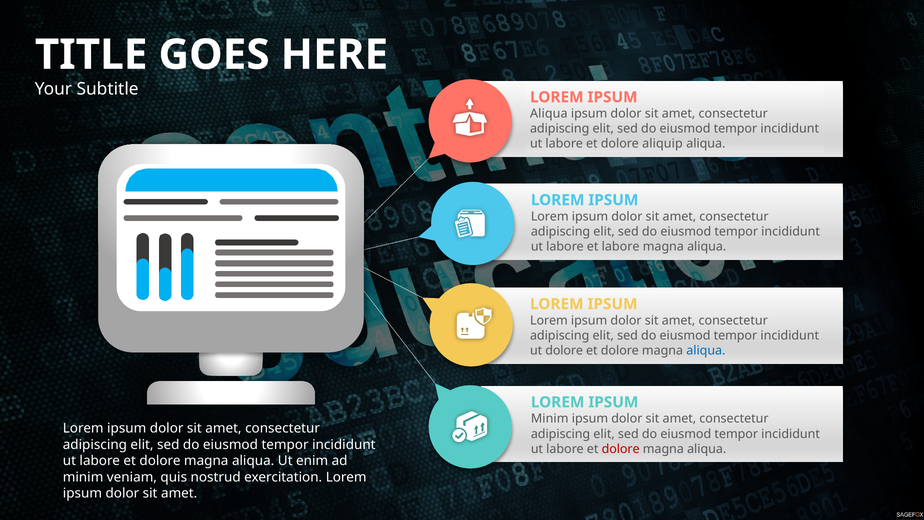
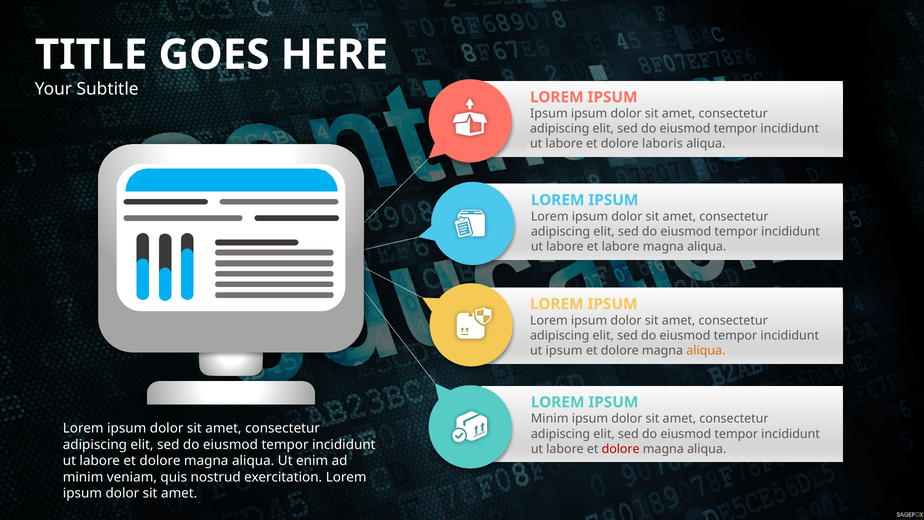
Aliqua: Aliqua -> Ipsum (549, 114)
aliquip: aliquip -> laboris (662, 144)
ut dolore: dolore -> ipsum (564, 351)
aliqua colour: blue -> orange (706, 351)
